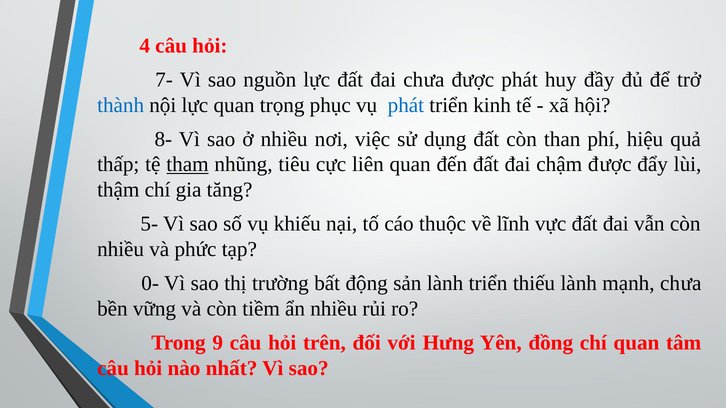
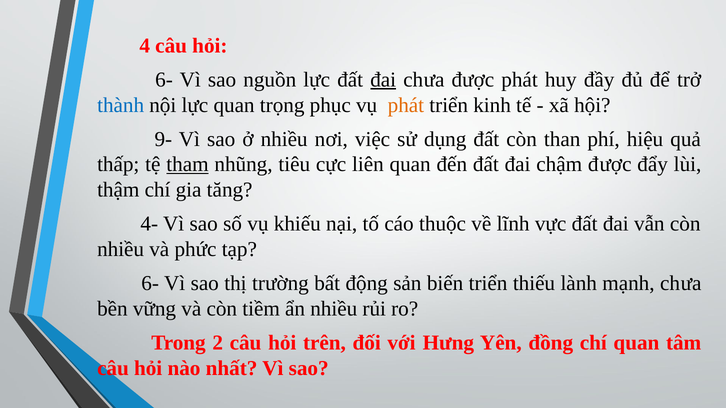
7-: 7- -> 6- (164, 80)
đai underline: none -> present (383, 80)
phát colour: blue -> orange (406, 105)
8-: 8- -> 9- (163, 139)
5-: 5- -> 4- (149, 224)
0-: 0- -> 6- (150, 284)
sản lành: lành -> biến (445, 284)
9: 9 -> 2 (218, 343)
